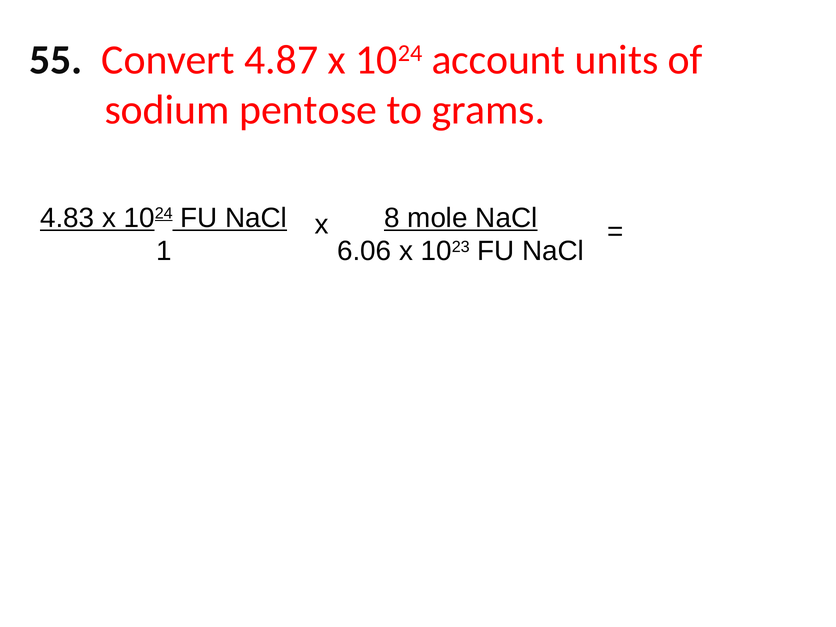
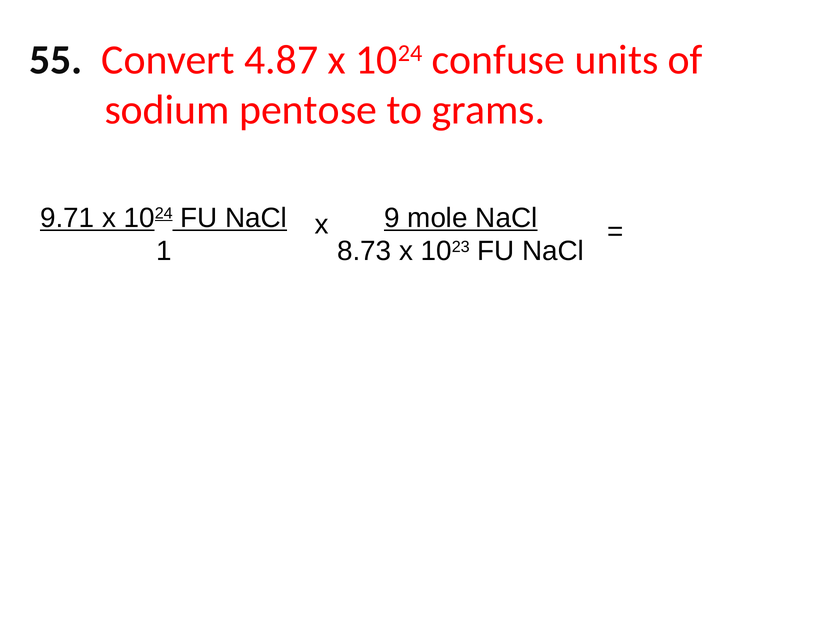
account: account -> confuse (498, 60)
4.83: 4.83 -> 9.71 (67, 218)
8: 8 -> 9 (392, 218)
6.06: 6.06 -> 8.73 (364, 251)
